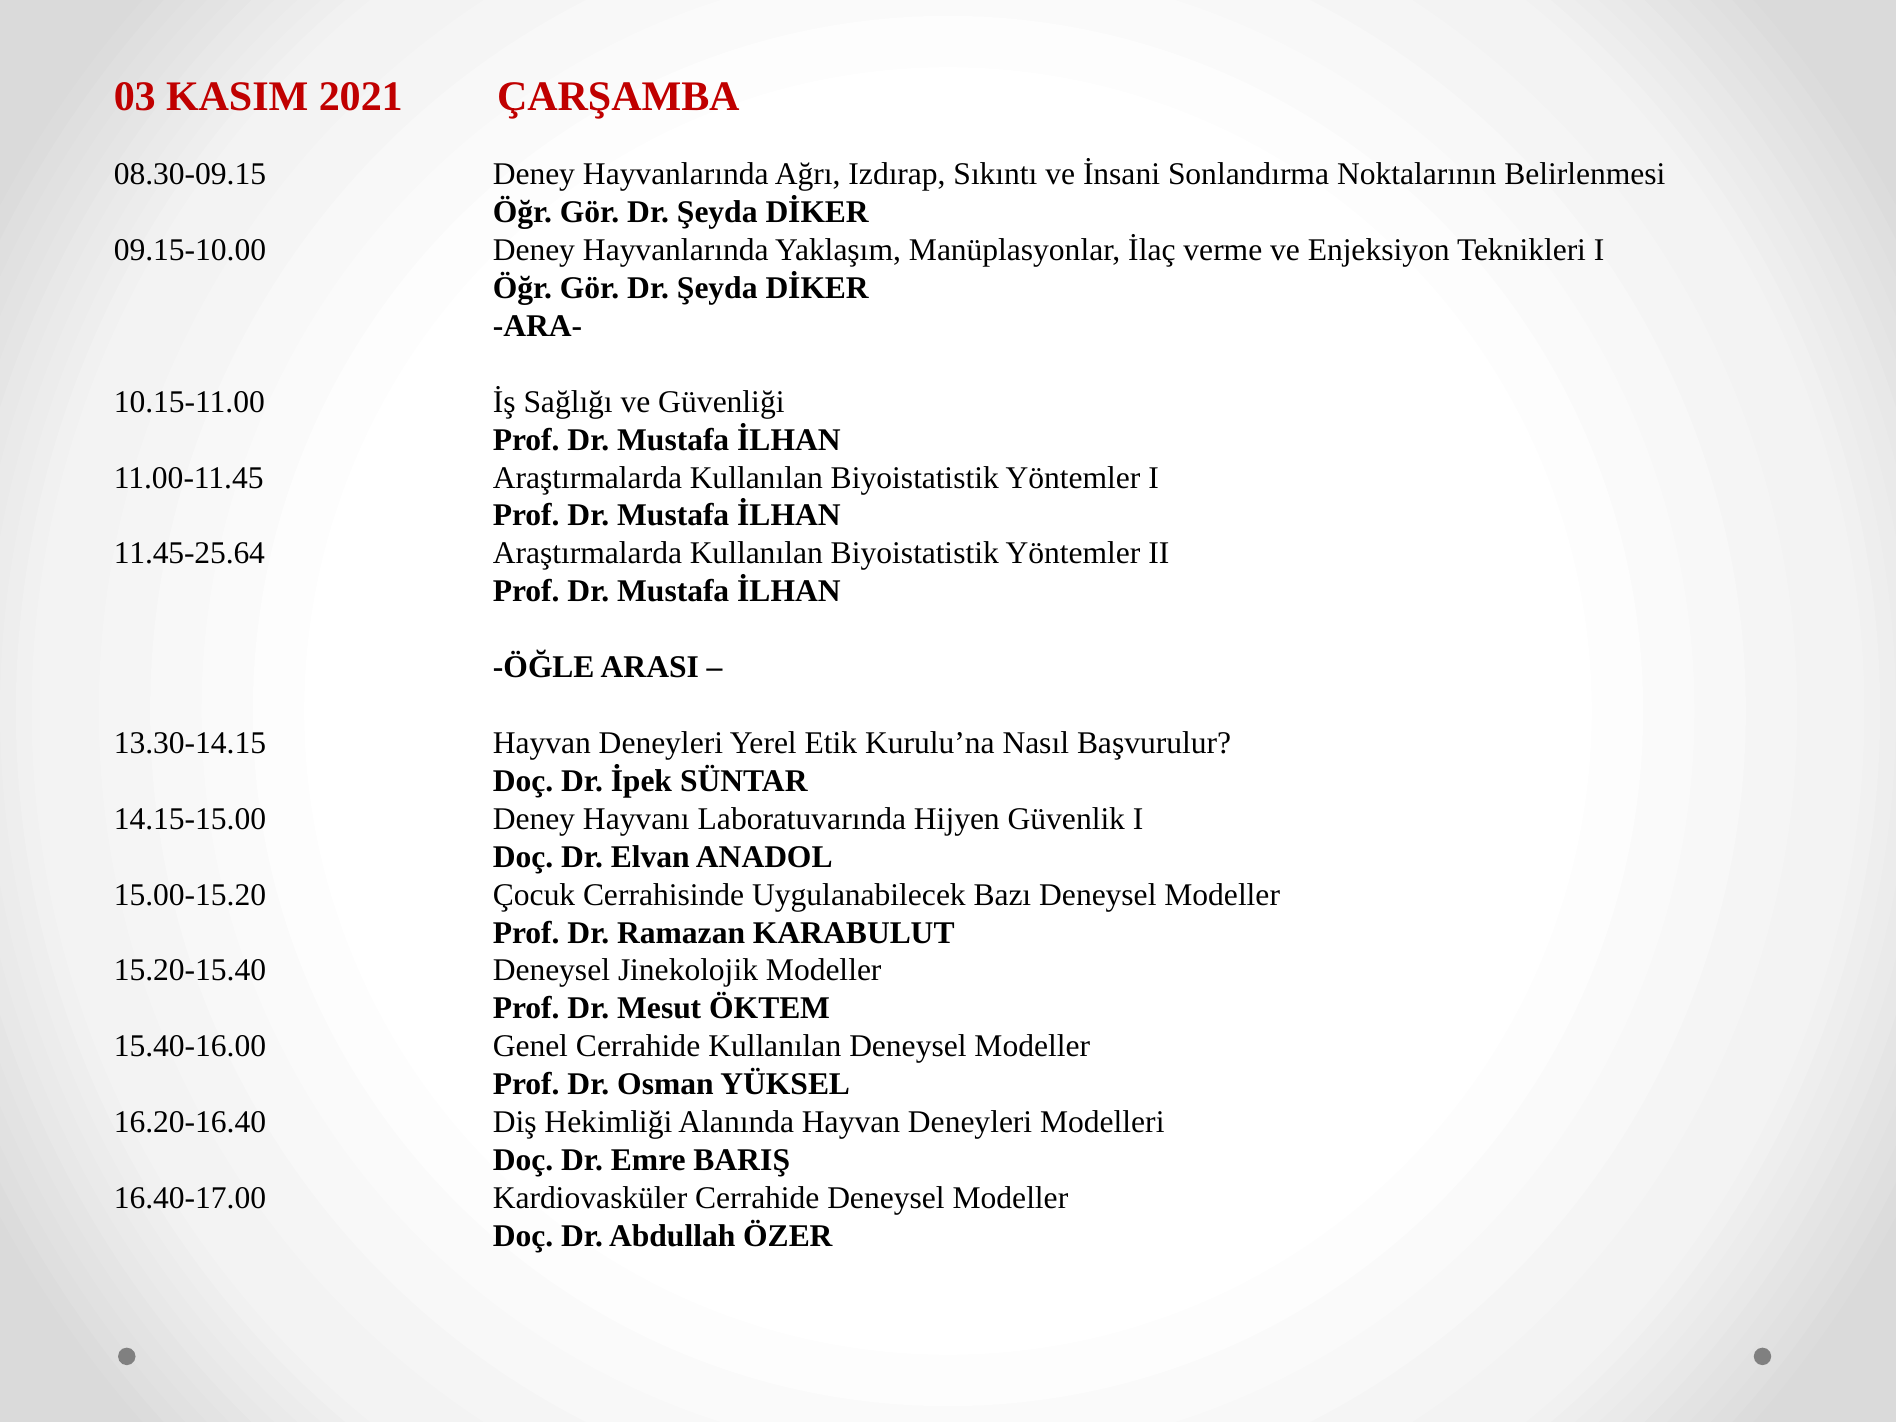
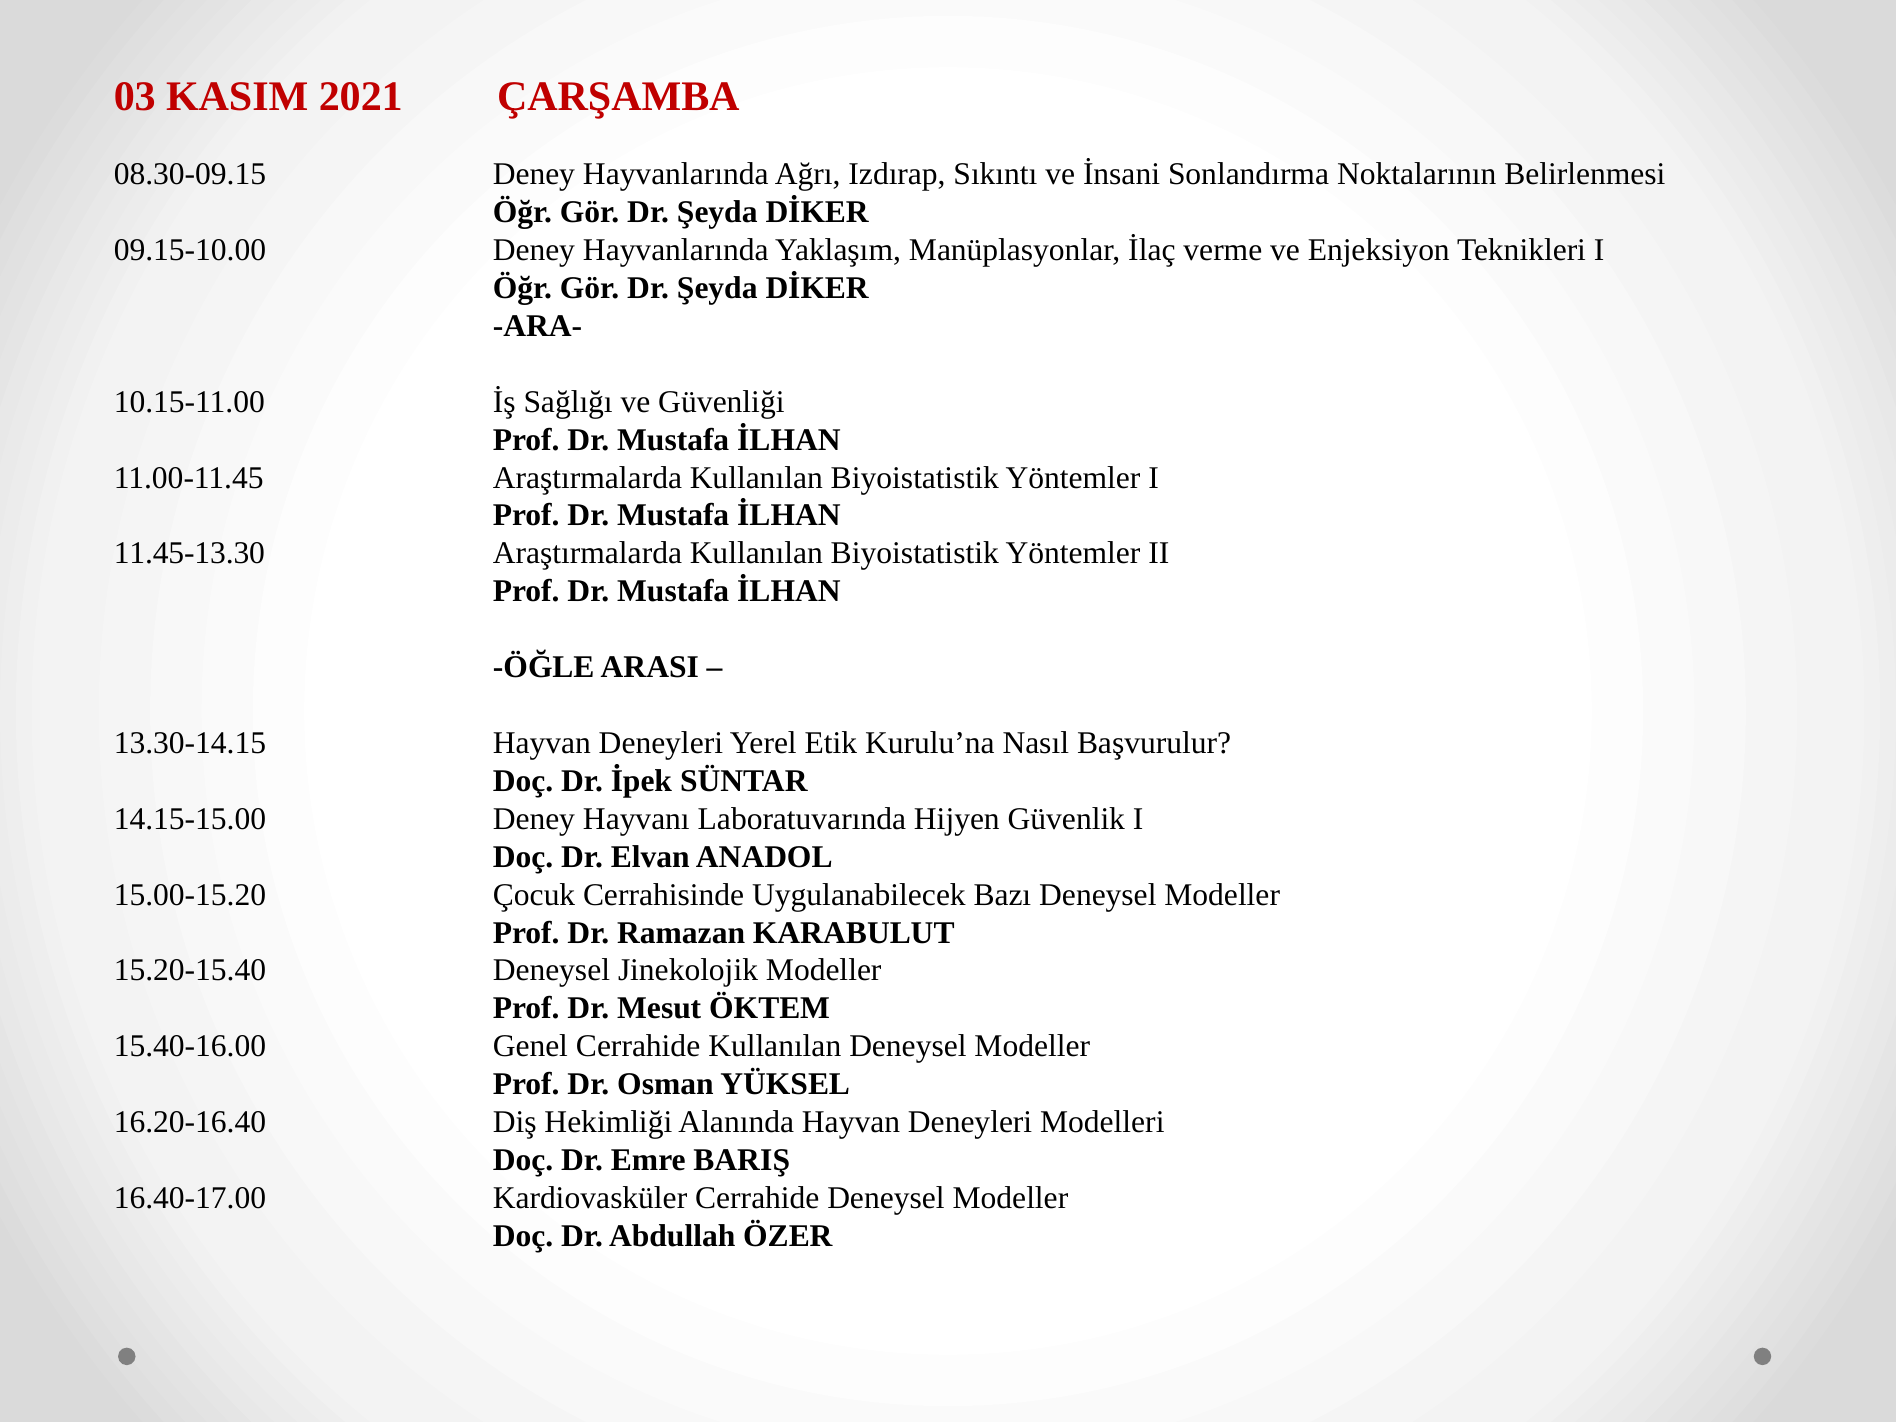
11.45-25.64: 11.45-25.64 -> 11.45-13.30 (189, 553)
